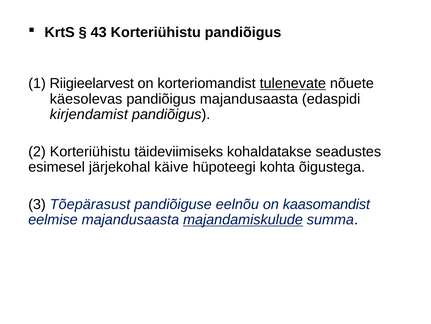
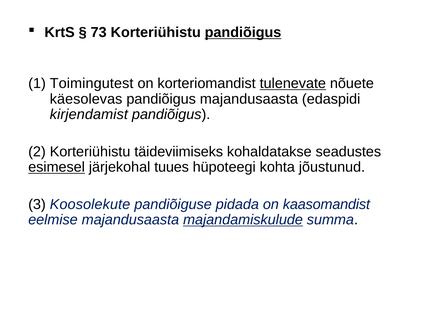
43: 43 -> 73 (99, 32)
pandiõigus underline: none -> present (243, 32)
Riigieelarvest: Riigieelarvest -> Toimingutest (92, 83)
esimesel underline: none -> present (57, 167)
käive: käive -> tuues (172, 167)
õigustega: õigustega -> jõustunud (332, 167)
Tõepärasust: Tõepärasust -> Koosolekute (90, 204)
eelnõu: eelnõu -> pidada (237, 204)
